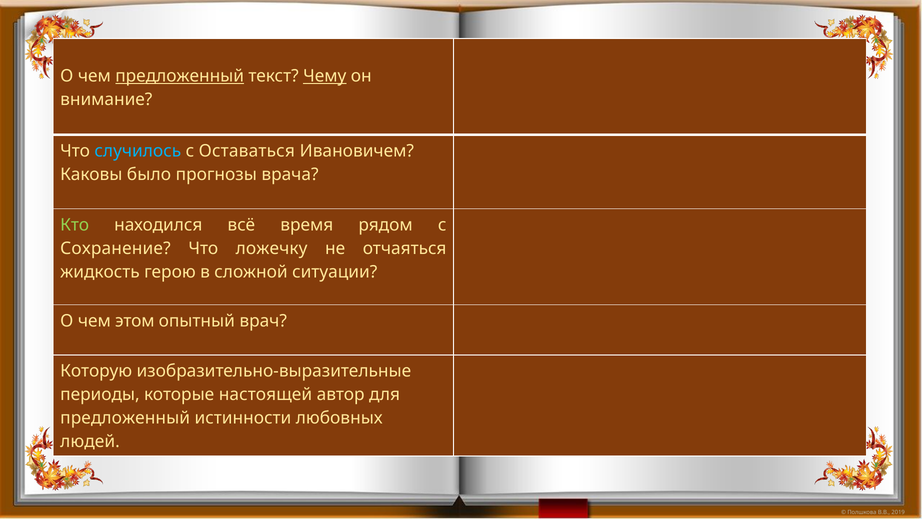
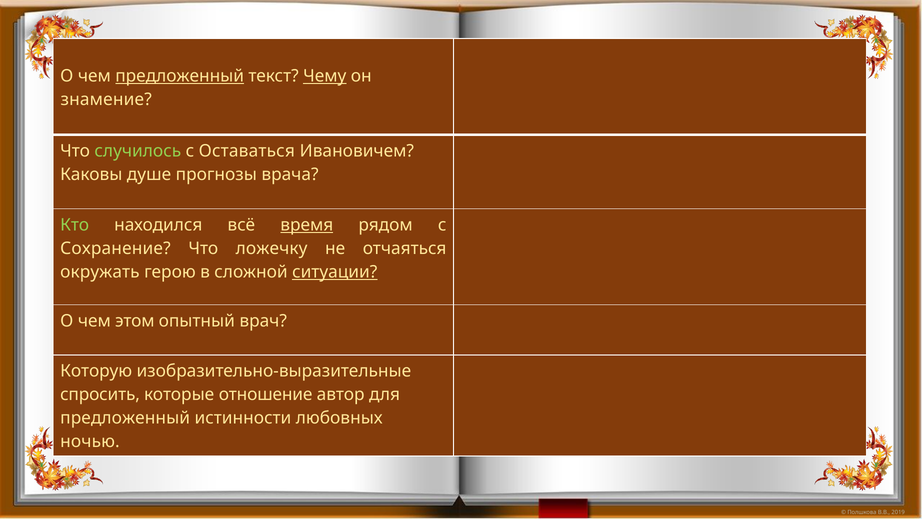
внимание: внимание -> знамение (106, 99)
случилось colour: light blue -> light green (138, 151)
было: было -> душе (149, 174)
время underline: none -> present (307, 225)
жидкость: жидкость -> окружать (100, 272)
ситуации underline: none -> present (335, 272)
периоды: периоды -> спросить (100, 394)
настоящей: настоящей -> отношение (266, 394)
людей: людей -> ночью (90, 441)
